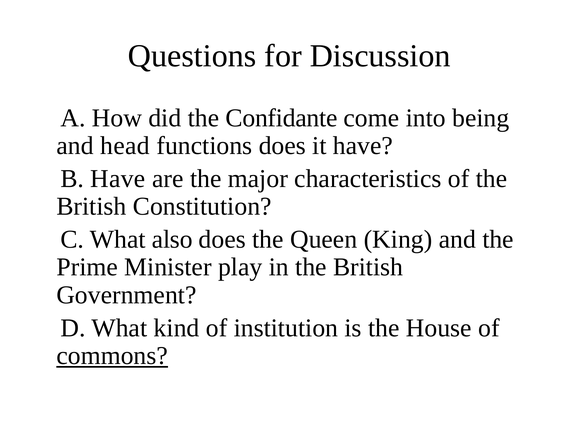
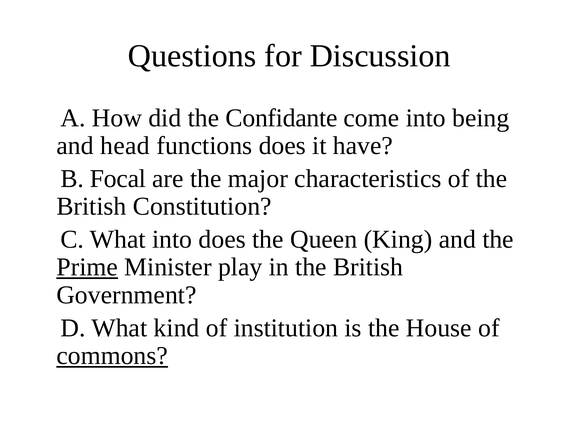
B Have: Have -> Focal (118, 179)
What also: also -> into (172, 240)
Prime underline: none -> present (87, 267)
